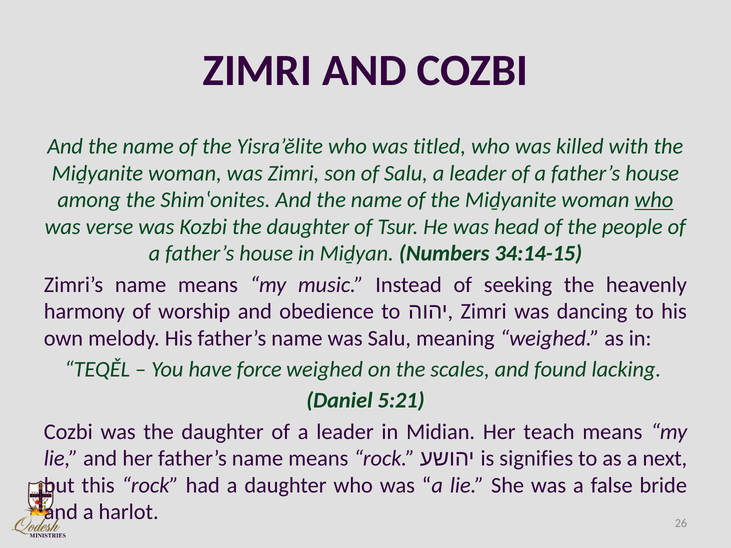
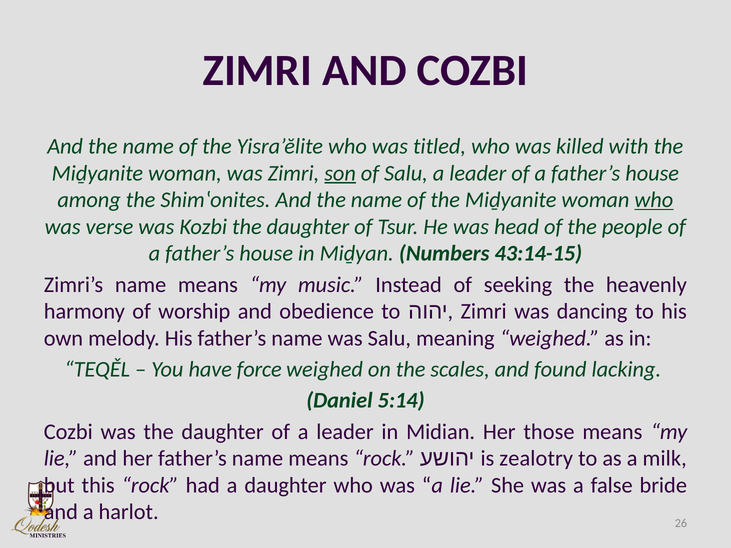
son underline: none -> present (340, 173)
34:14-15: 34:14-15 -> 43:14-15 (538, 254)
5:21: 5:21 -> 5:14 (401, 401)
teach: teach -> those (549, 432)
signifies: signifies -> zealotry (536, 459)
next: next -> milk (665, 459)
